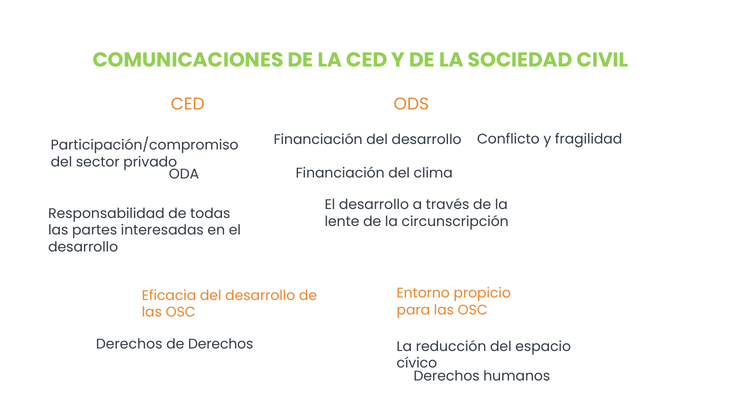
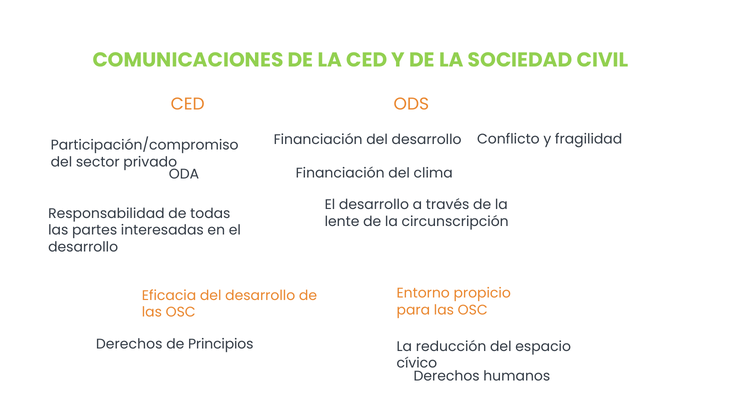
de Derechos: Derechos -> Principios (221, 344)
